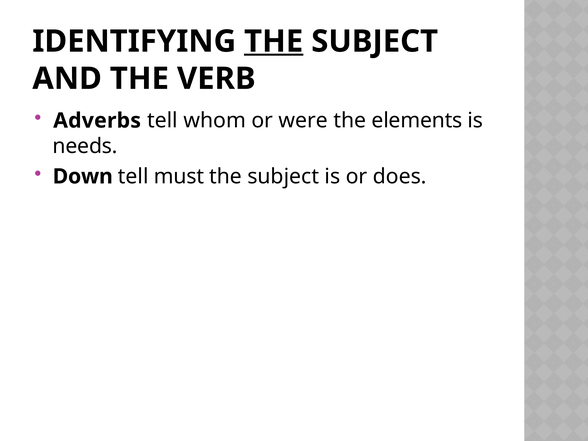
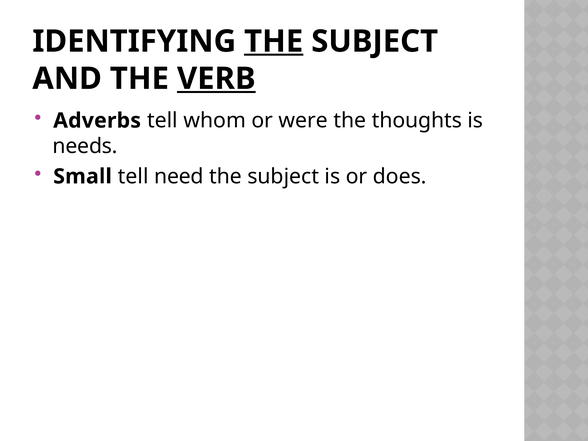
VERB underline: none -> present (216, 79)
elements: elements -> thoughts (417, 121)
Down: Down -> Small (83, 176)
must: must -> need (179, 176)
